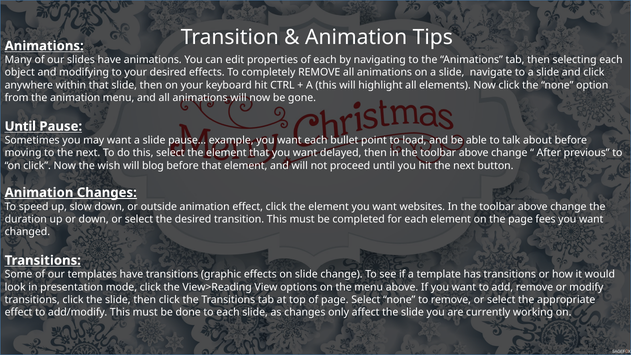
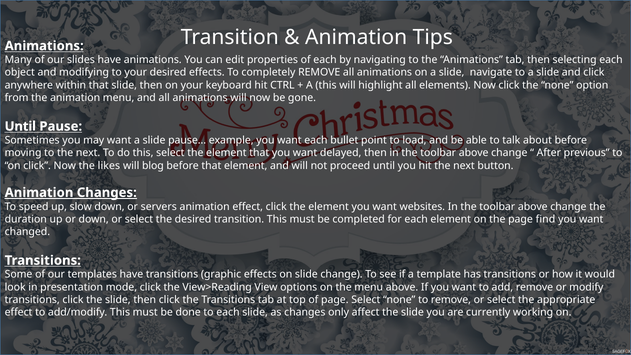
wish: wish -> likes (109, 166)
outside: outside -> servers (159, 207)
fees: fees -> find (545, 219)
